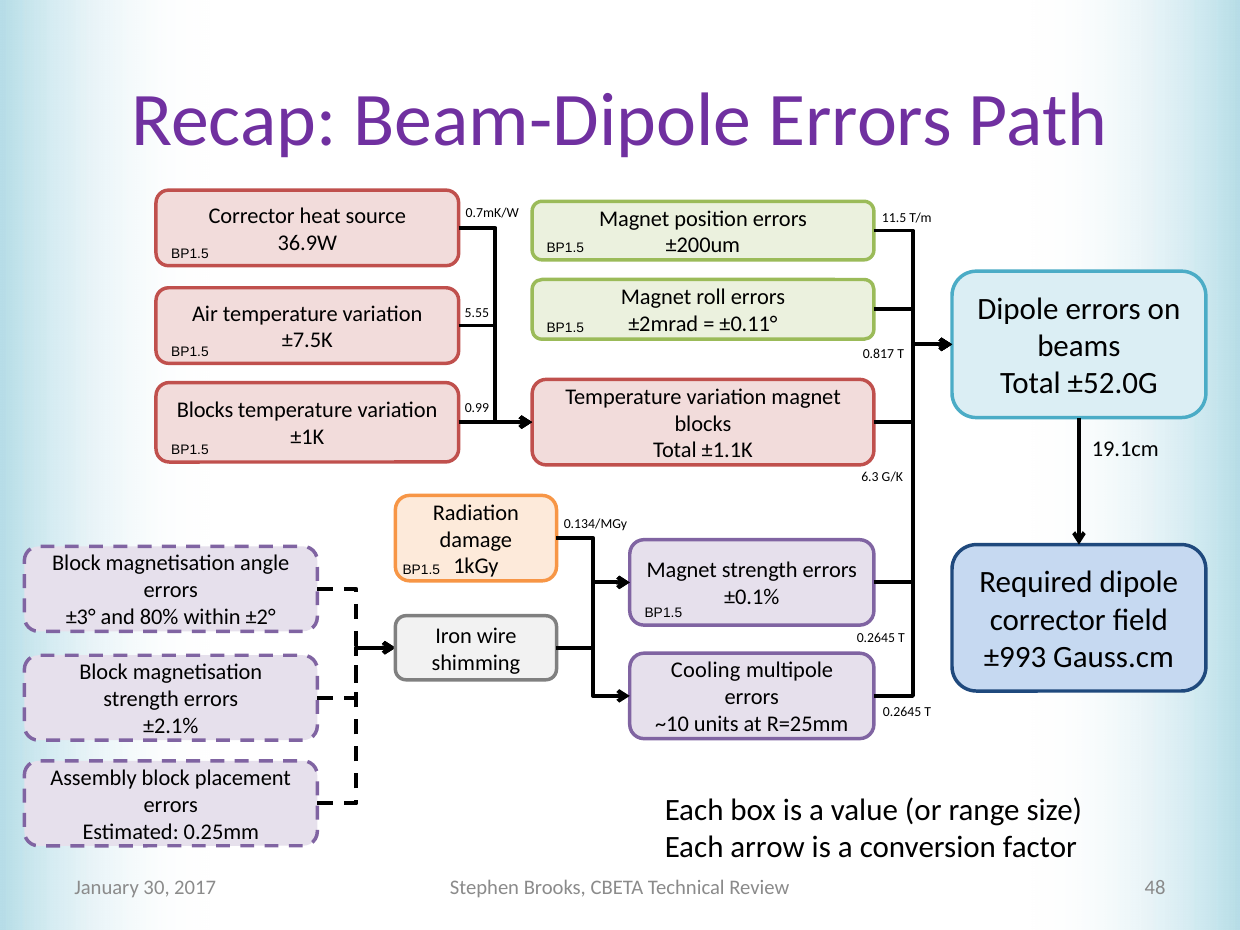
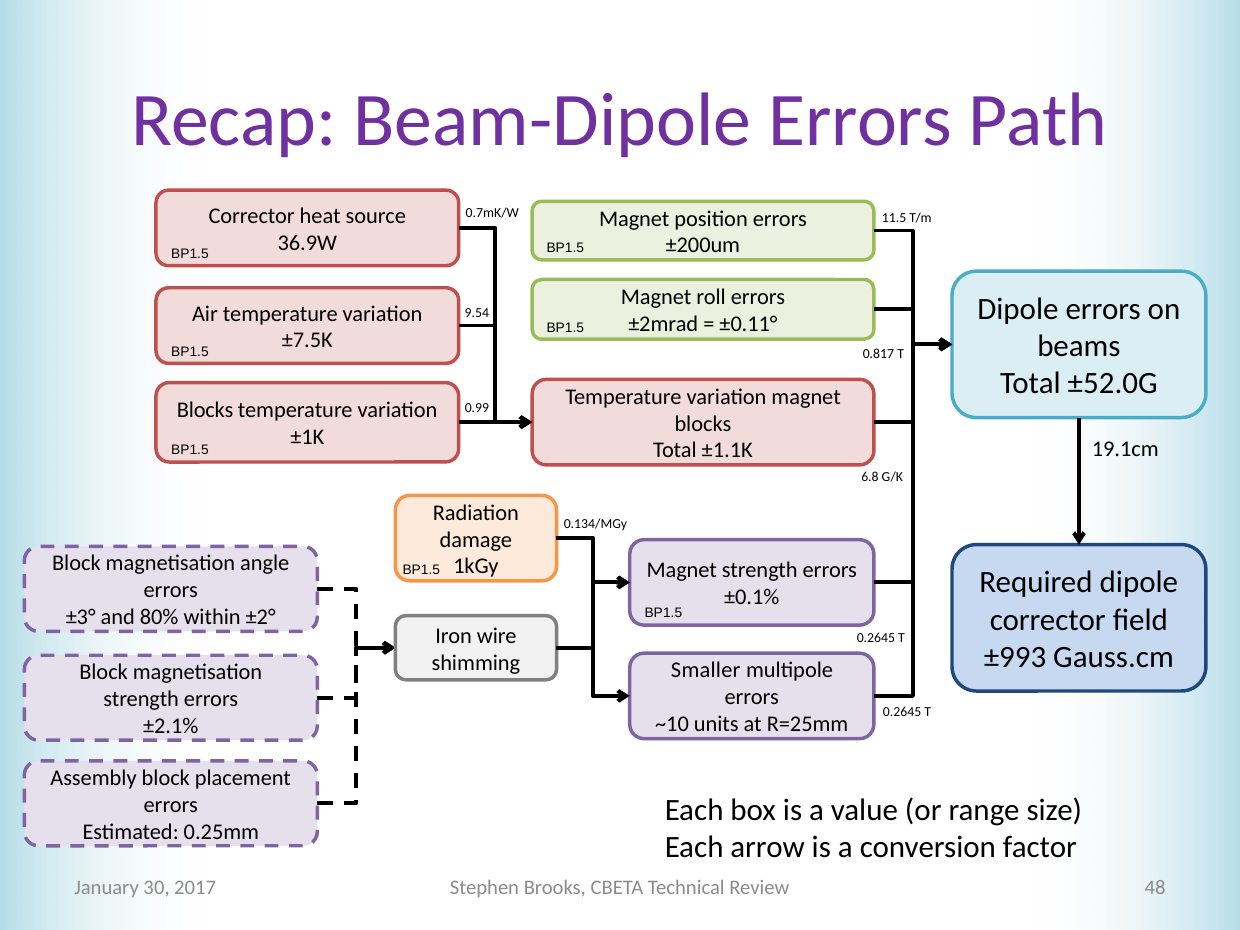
5.55: 5.55 -> 9.54 (477, 313)
6.3: 6.3 -> 6.8 (870, 477)
Cooling: Cooling -> Smaller (706, 671)
